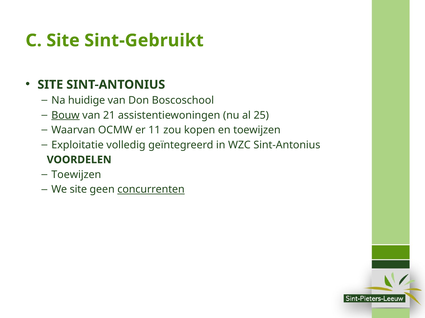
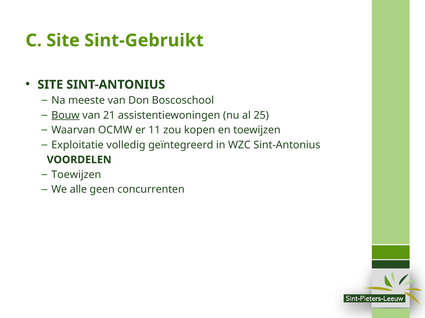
huidige: huidige -> meeste (87, 101)
We site: site -> alle (78, 190)
concurrenten underline: present -> none (151, 190)
